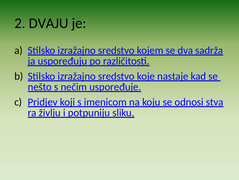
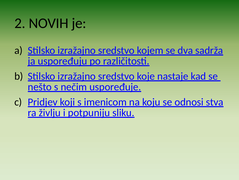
DVAJU: DVAJU -> NOVIH (49, 23)
